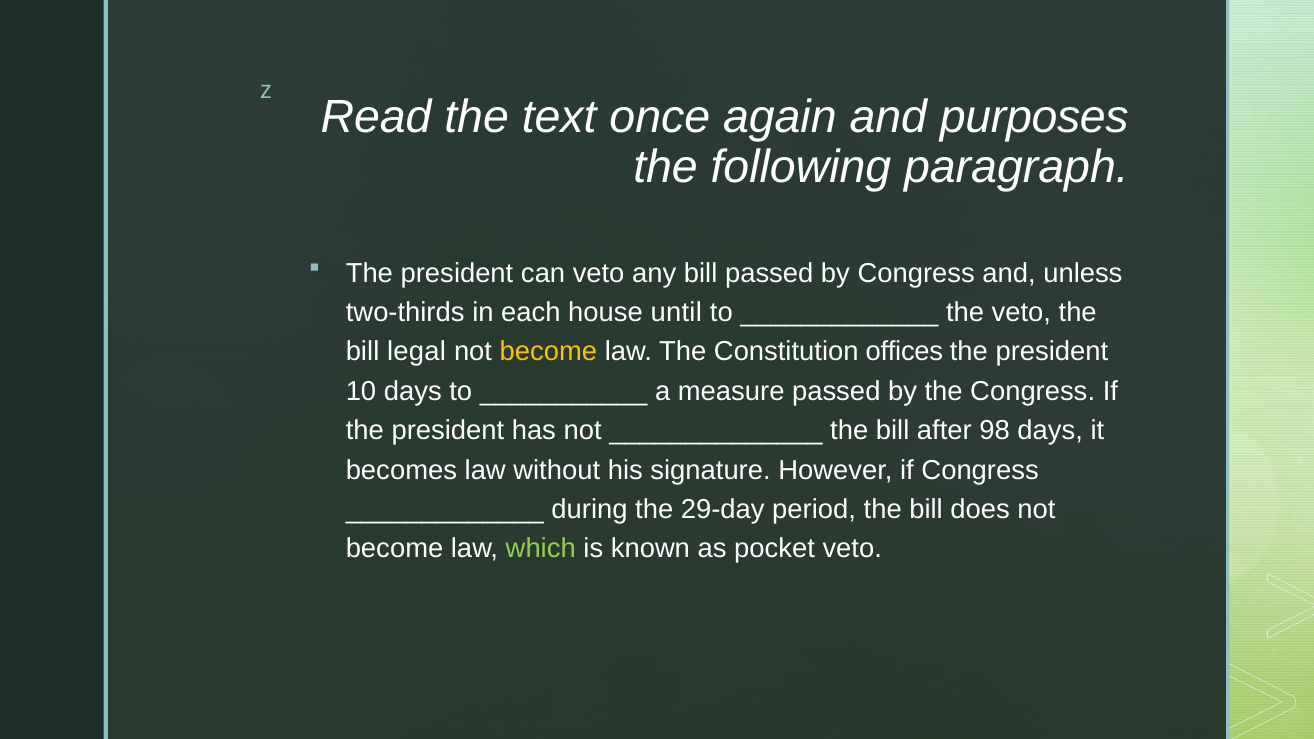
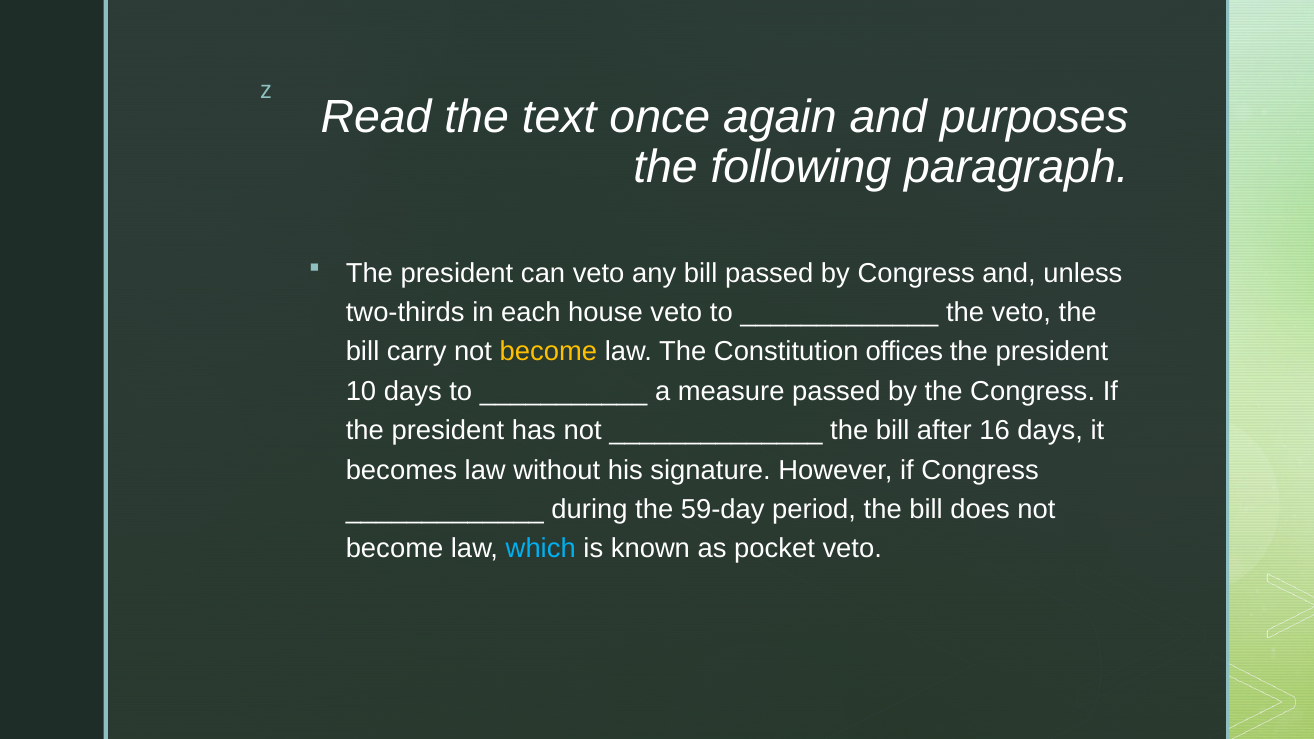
house until: until -> veto (676, 313)
legal: legal -> carry (417, 352)
98: 98 -> 16 (995, 431)
29-day: 29-day -> 59-day (723, 510)
which colour: light green -> light blue (541, 549)
